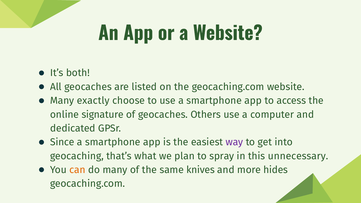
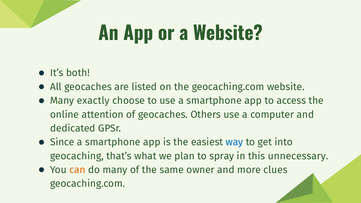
signature: signature -> attention (103, 114)
way colour: purple -> blue (234, 142)
knives: knives -> owner (201, 170)
hides: hides -> clues (276, 170)
